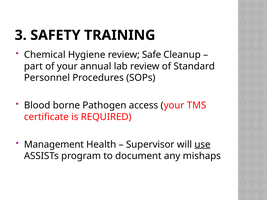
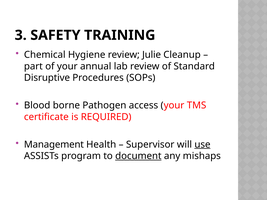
Safe: Safe -> Julie (152, 55)
Personnel: Personnel -> Disruptive (47, 78)
document underline: none -> present (138, 156)
